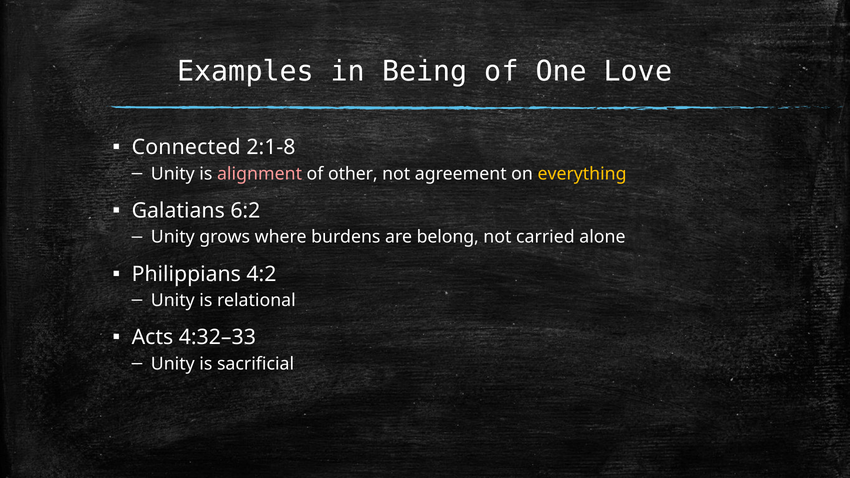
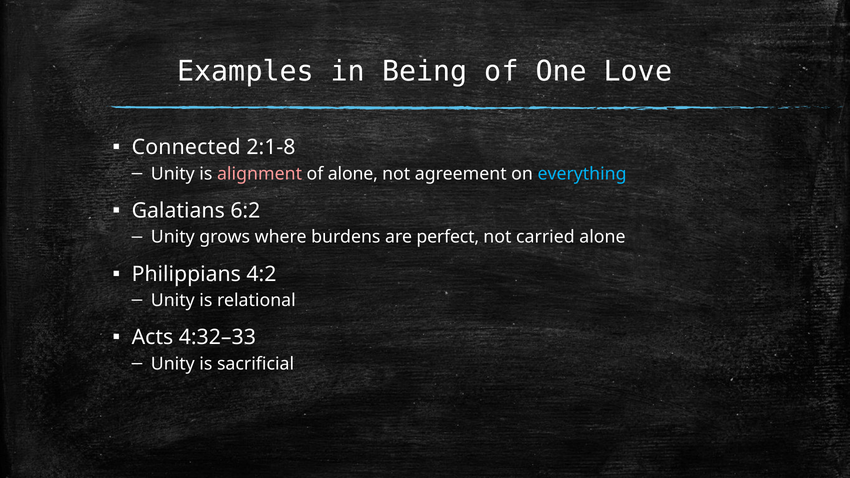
of other: other -> alone (353, 174)
everything colour: yellow -> light blue (582, 174)
belong: belong -> perfect (448, 237)
